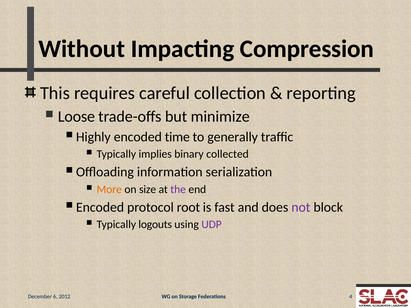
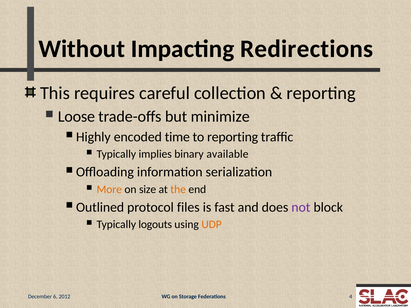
Compression: Compression -> Redirections (307, 49)
to generally: generally -> reporting (233, 137)
collected: collected -> available (227, 154)
the colour: purple -> orange (178, 189)
Encoded: Encoded -> Outlined (100, 207)
root: root -> files (188, 207)
UDP colour: purple -> orange (212, 225)
